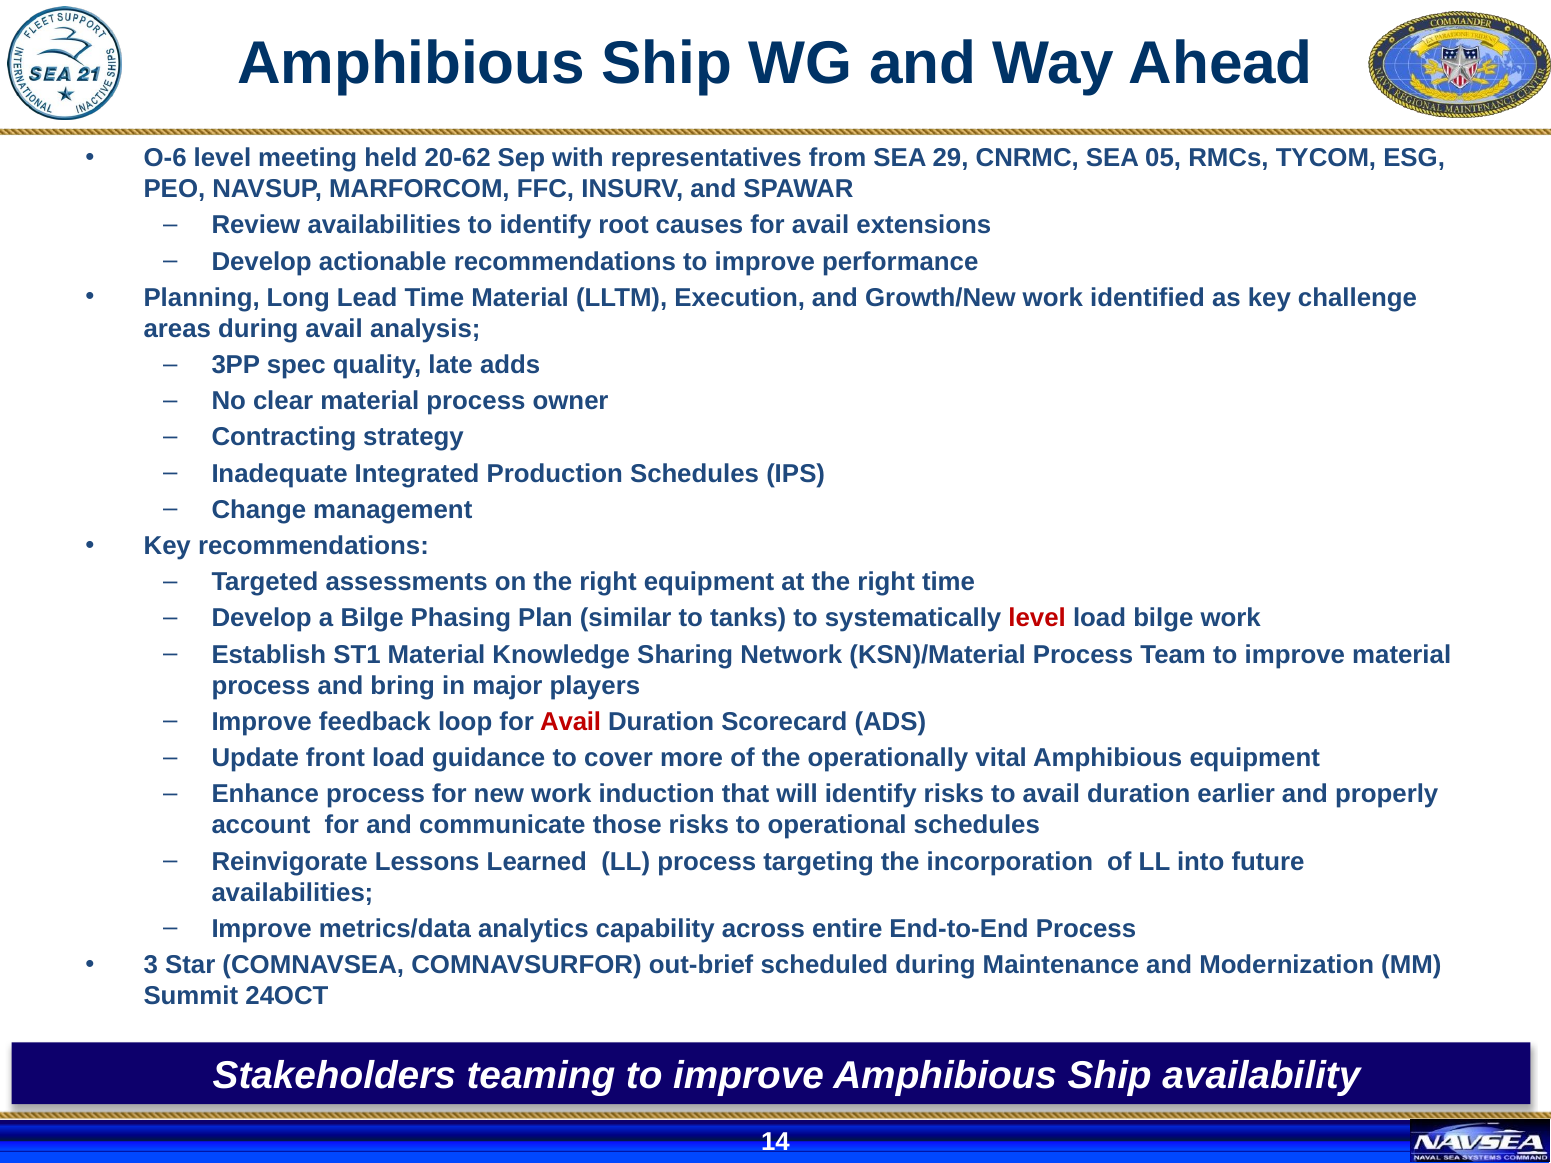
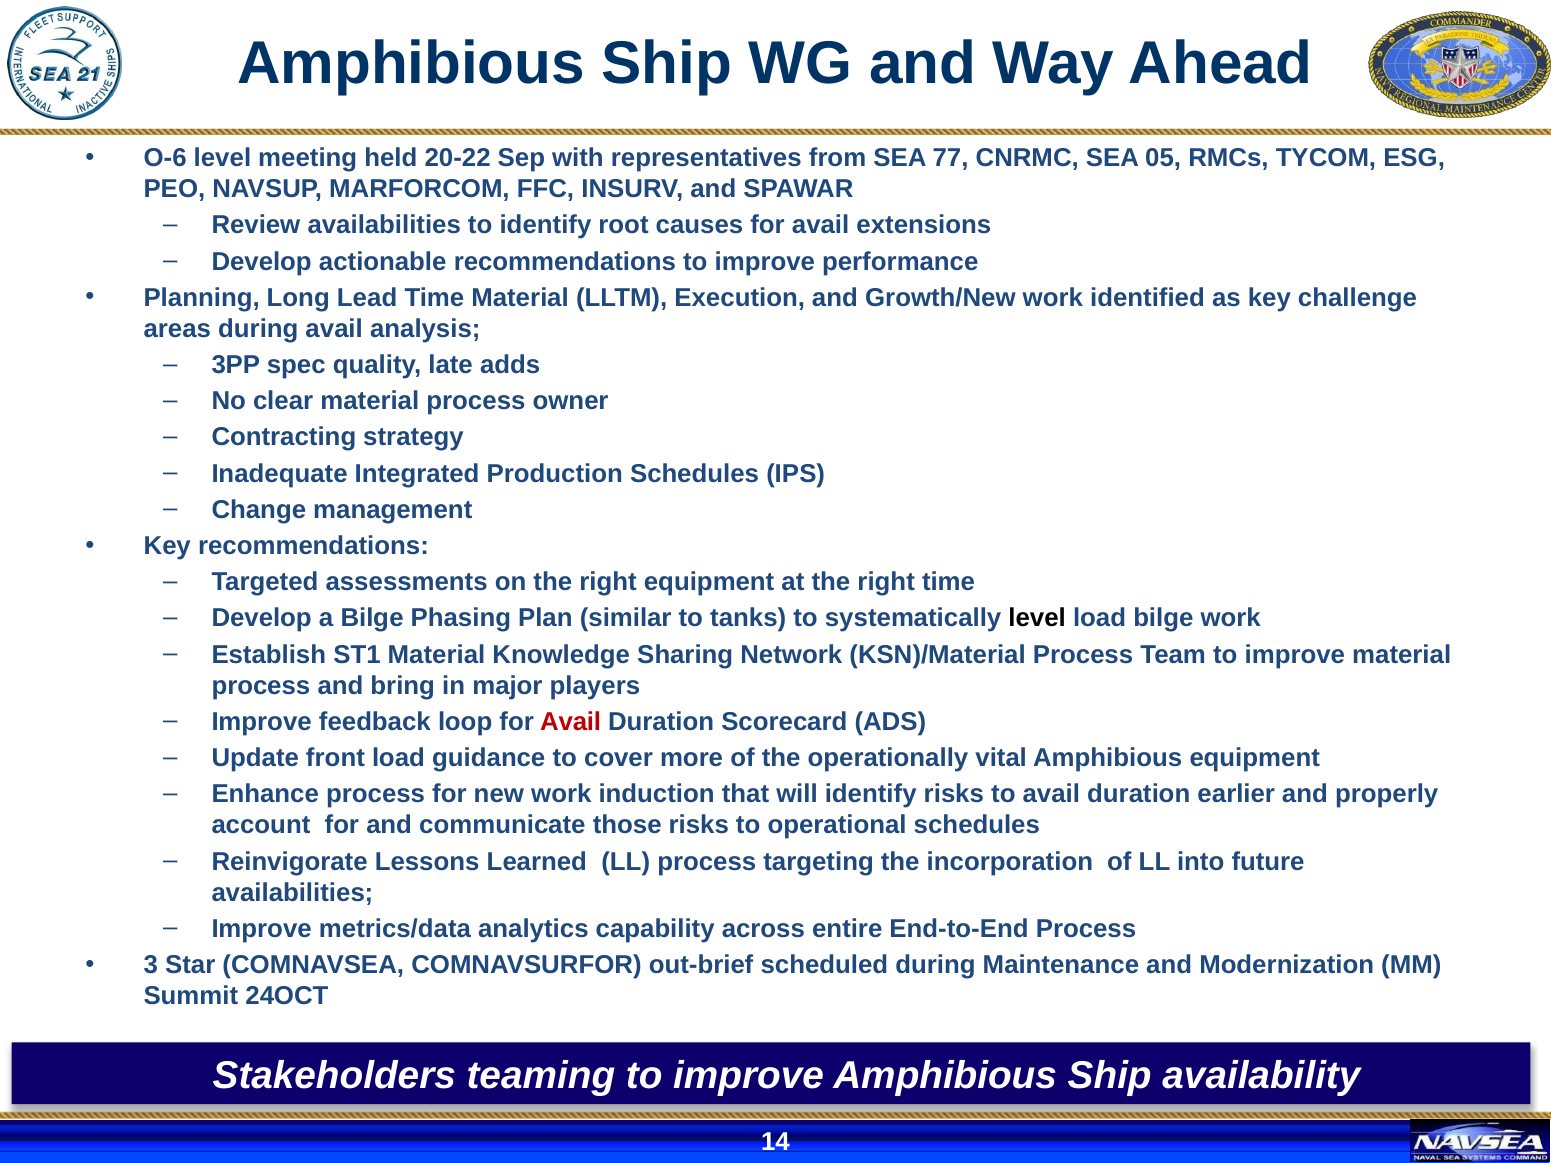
20-62: 20-62 -> 20-22 (458, 158)
29: 29 -> 77 (951, 158)
level colour: red -> black (1037, 619)
